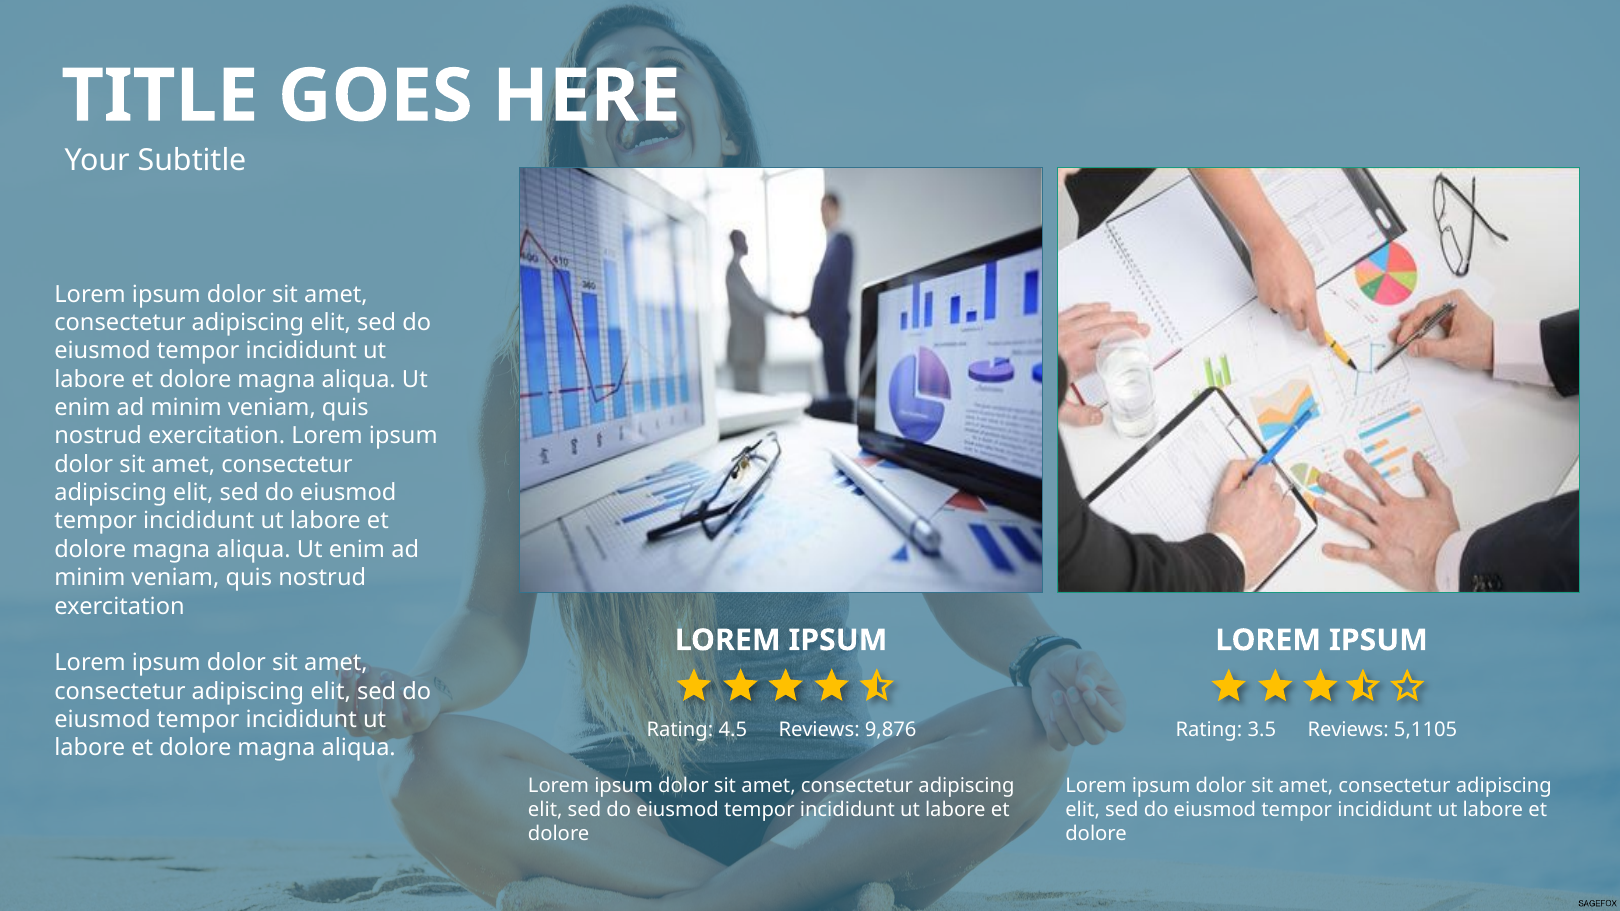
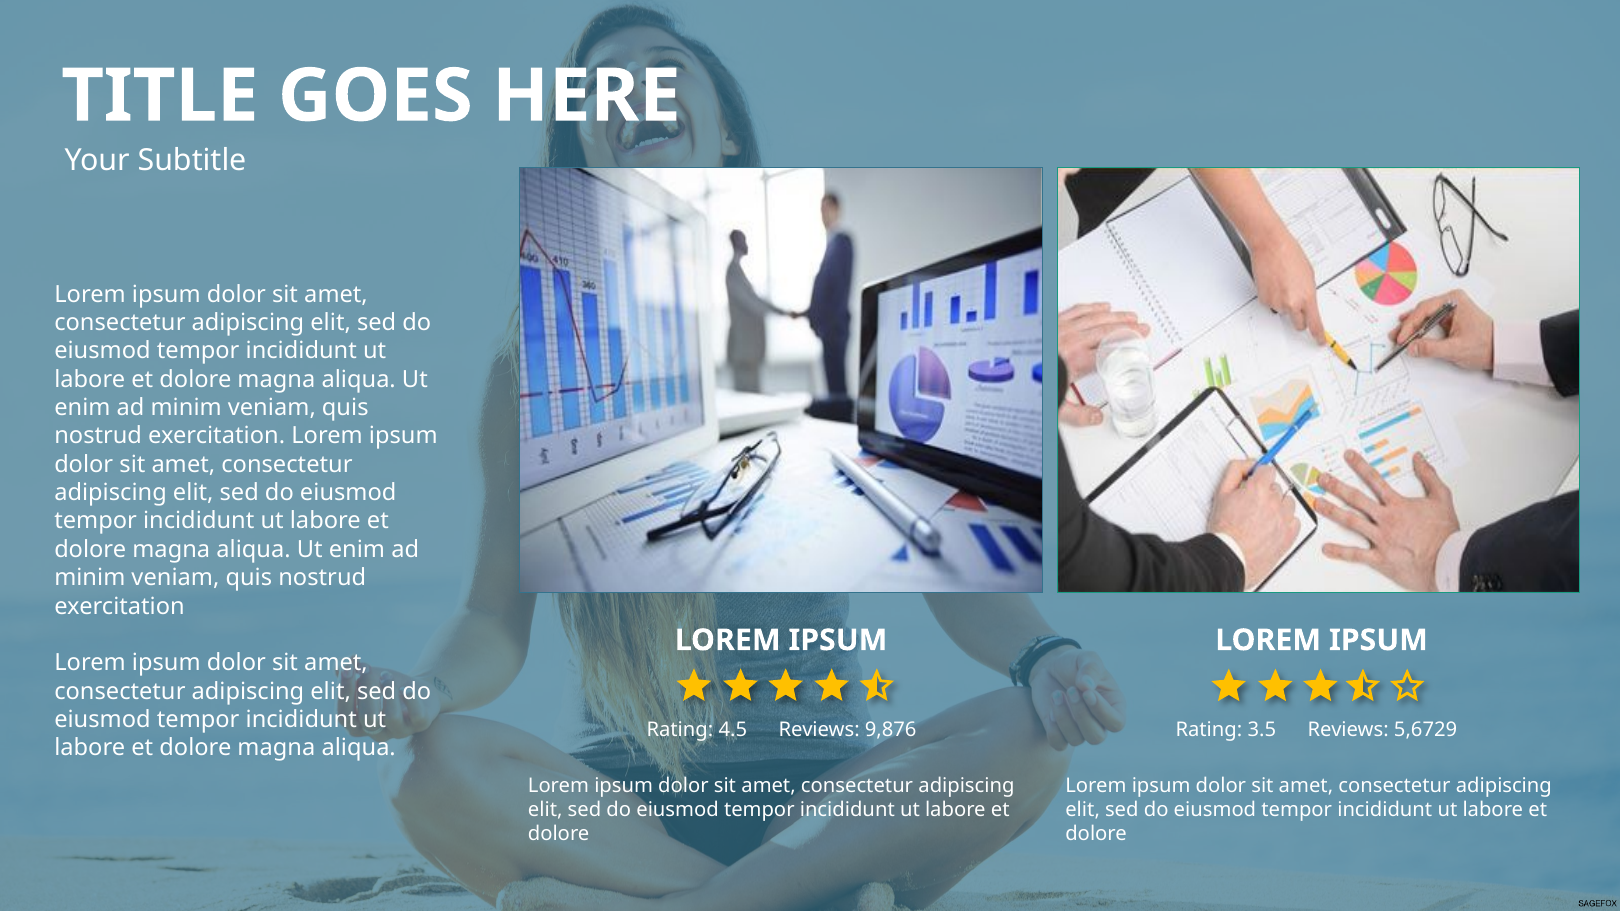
5,1105: 5,1105 -> 5,6729 (1426, 730)
